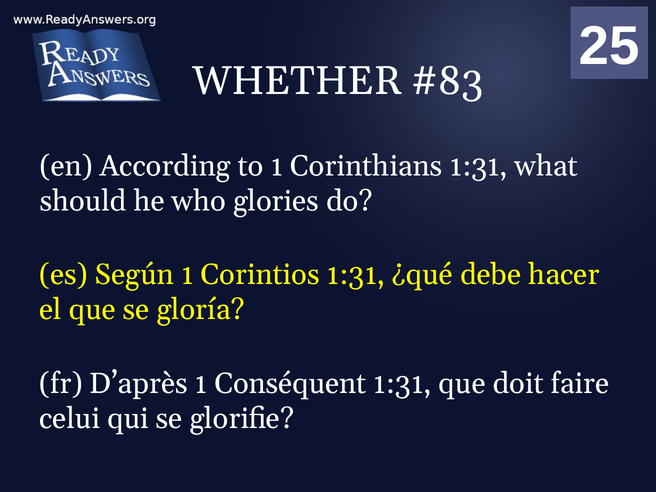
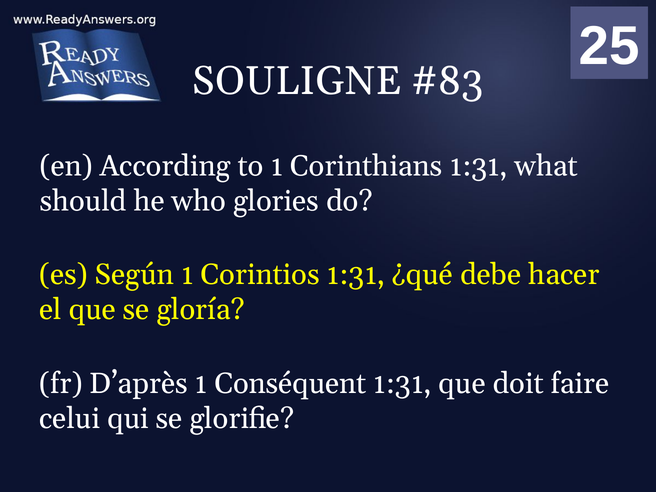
WHETHER: WHETHER -> SOULIGNE (297, 81)
